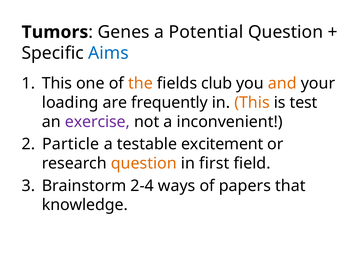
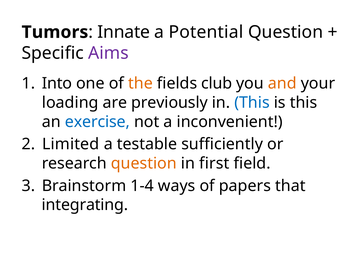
Genes: Genes -> Innate (124, 32)
Aims colour: blue -> purple (108, 53)
This: This -> Into (57, 83)
frequently: frequently -> previously (169, 103)
This colour: orange -> blue (252, 103)
is test: test -> this (304, 103)
exercise colour: purple -> blue (97, 122)
Particle: Particle -> Limited (71, 144)
excitement: excitement -> sufficiently (222, 144)
2-4: 2-4 -> 1-4 (142, 186)
knowledge: knowledge -> integrating (85, 205)
